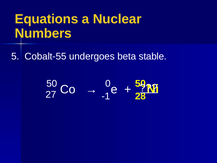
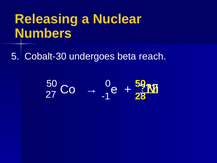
Equations: Equations -> Releasing (46, 19)
Cobalt-55: Cobalt-55 -> Cobalt-30 (46, 56)
stable: stable -> reach (153, 56)
